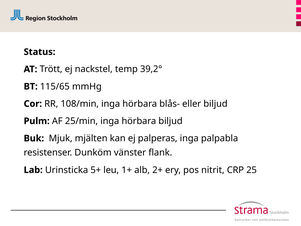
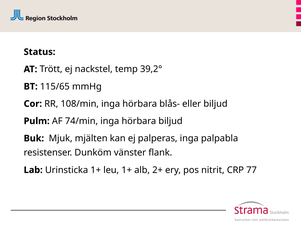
25/min: 25/min -> 74/min (81, 121)
Urinsticka 5+: 5+ -> 1+ (96, 170)
25: 25 -> 77 (252, 170)
